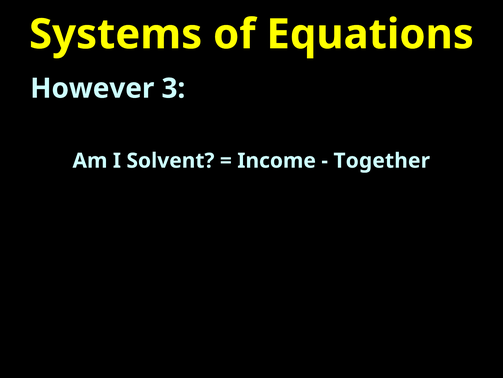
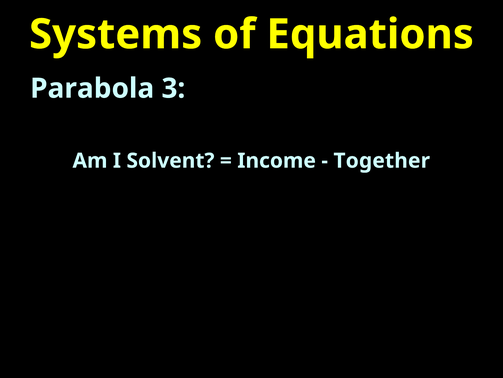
However: However -> Parabola (92, 88)
